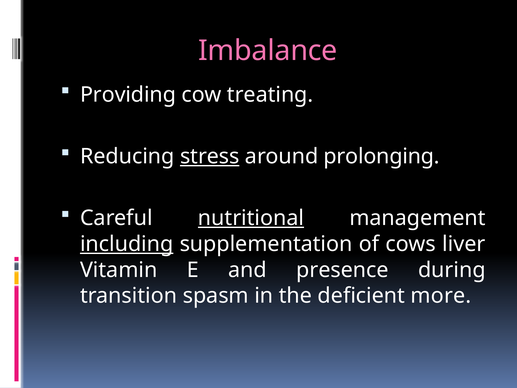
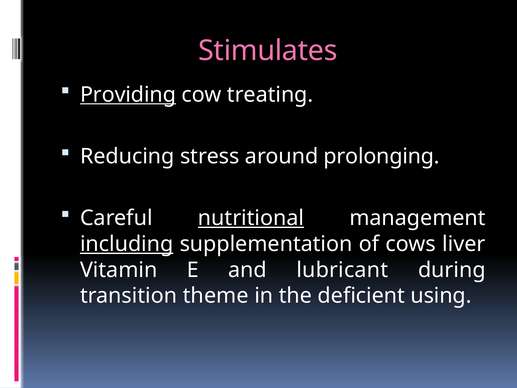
Imbalance: Imbalance -> Stimulates (268, 51)
Providing underline: none -> present (128, 95)
stress underline: present -> none (210, 156)
presence: presence -> lubricant (342, 270)
spasm: spasm -> theme (216, 296)
more: more -> using (441, 296)
